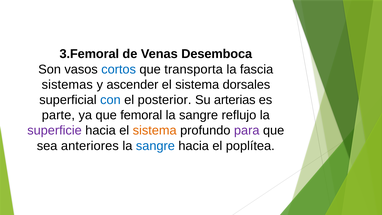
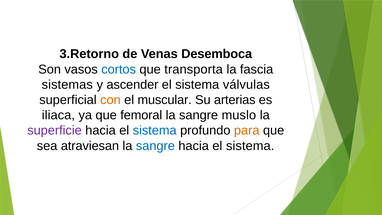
3.Femoral: 3.Femoral -> 3.Retorno (89, 54)
dorsales: dorsales -> válvulas (246, 85)
con colour: blue -> orange (110, 100)
posterior: posterior -> muscular (165, 100)
parte: parte -> iliaca (58, 115)
reflujo: reflujo -> muslo (239, 115)
sistema colour: orange -> blue (155, 130)
para colour: purple -> orange (247, 130)
anteriores: anteriores -> atraviesan (90, 146)
poplítea: poplítea -> sistema (250, 146)
